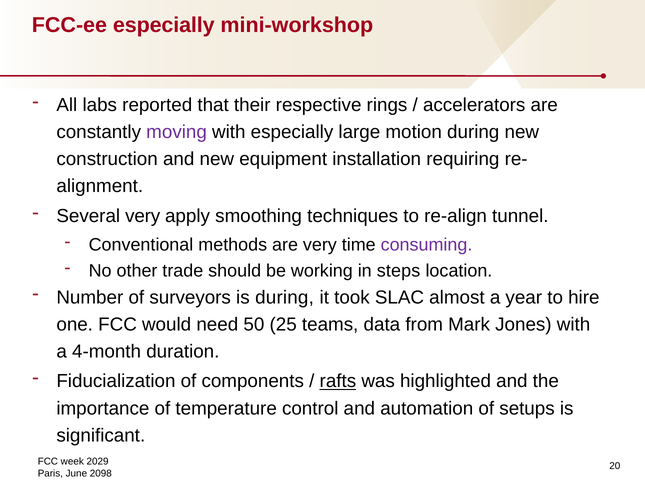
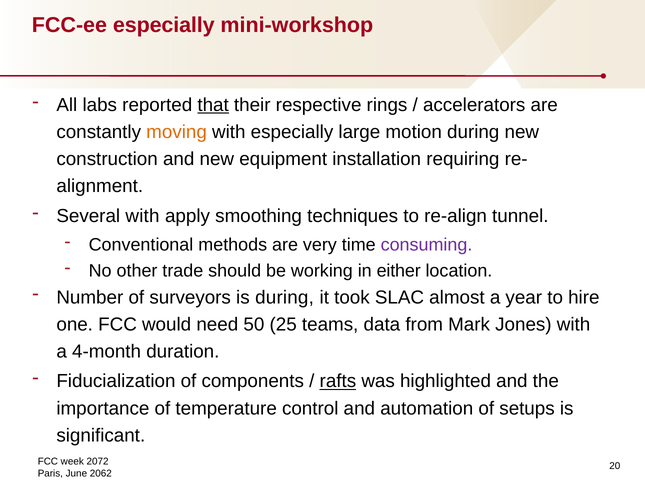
that underline: none -> present (213, 105)
moving colour: purple -> orange (177, 132)
Several very: very -> with (142, 216)
steps: steps -> either (399, 271)
2029: 2029 -> 2072 (98, 461)
2098: 2098 -> 2062 (101, 473)
